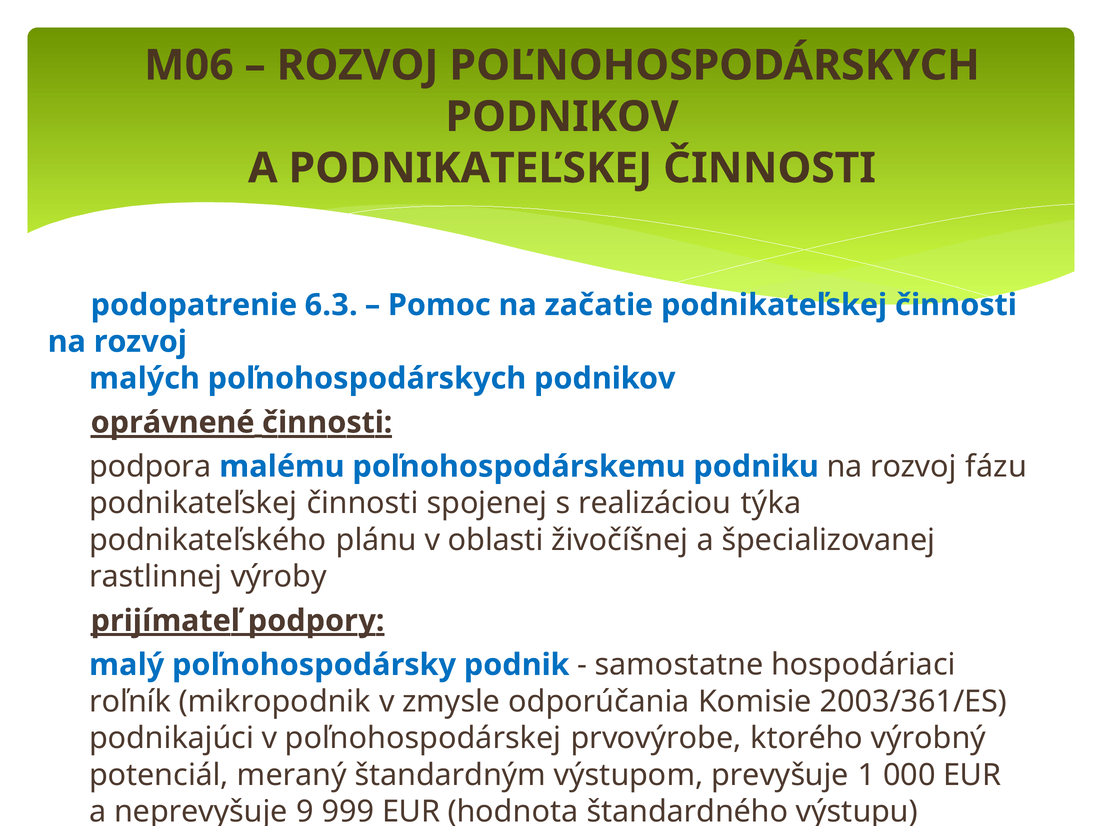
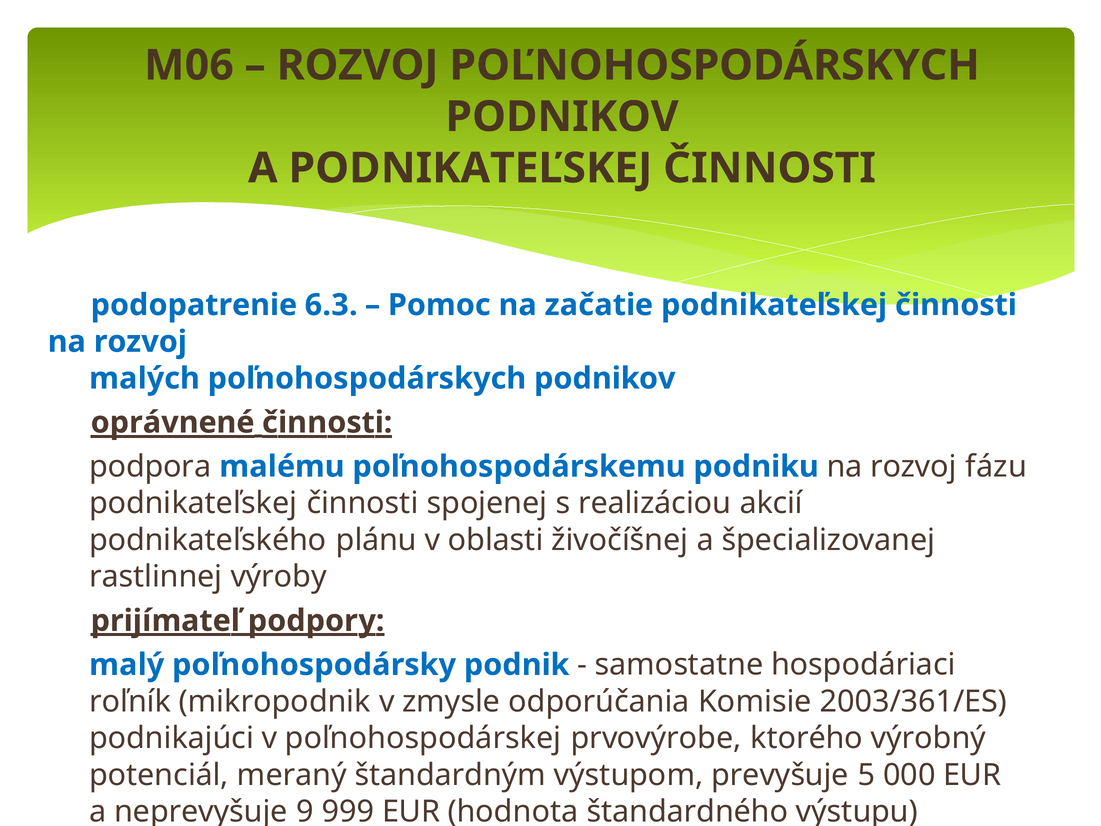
týka: týka -> akcií (771, 503)
1: 1 -> 5 (866, 775)
